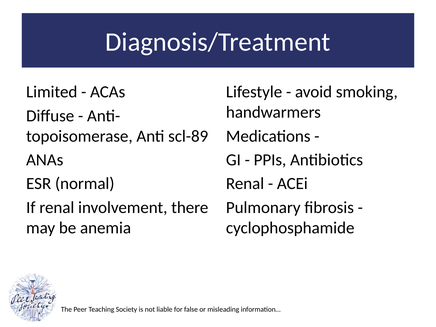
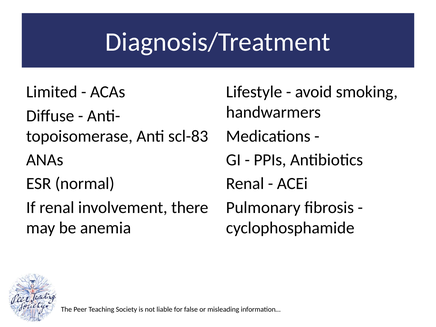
scl-89: scl-89 -> scl-83 (188, 136)
